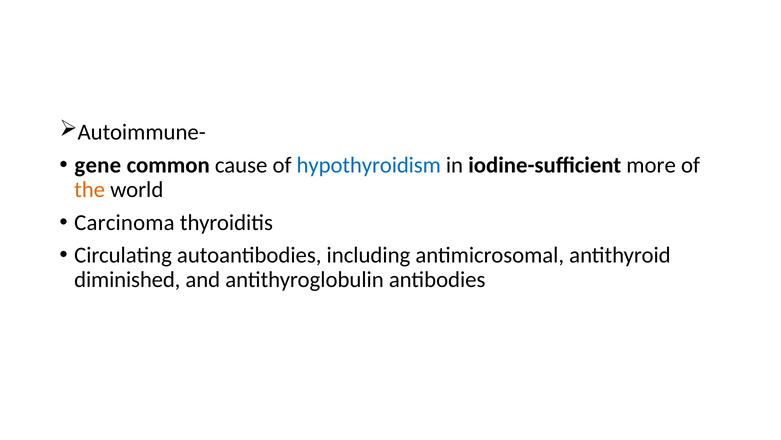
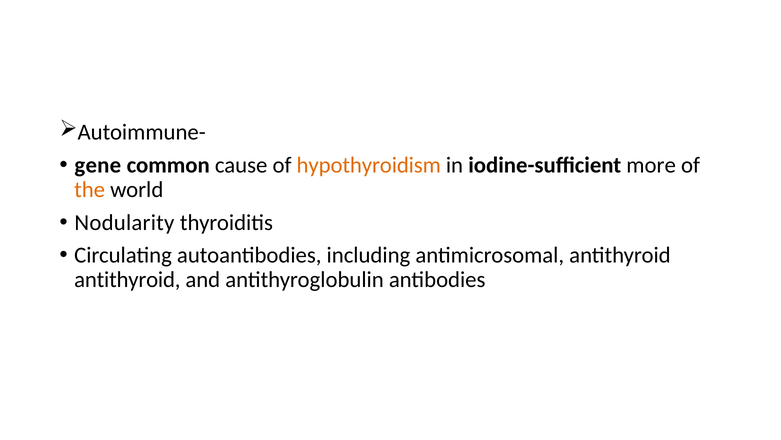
hypothyroidism colour: blue -> orange (369, 165)
Carcinoma: Carcinoma -> Nodularity (124, 222)
diminished: diminished -> antithyroid (127, 279)
